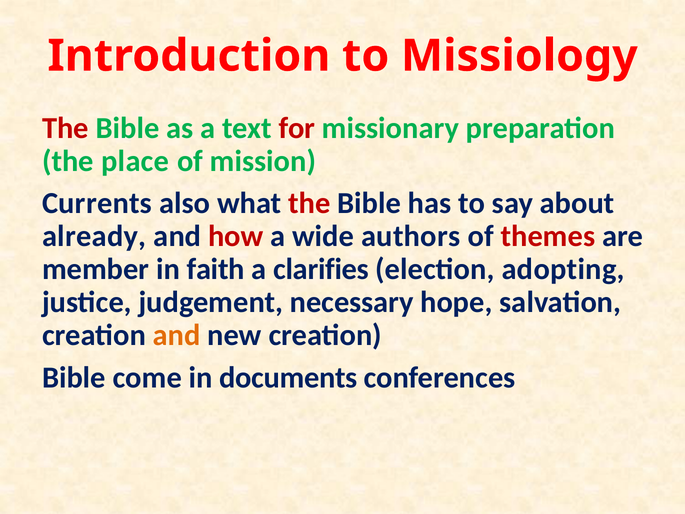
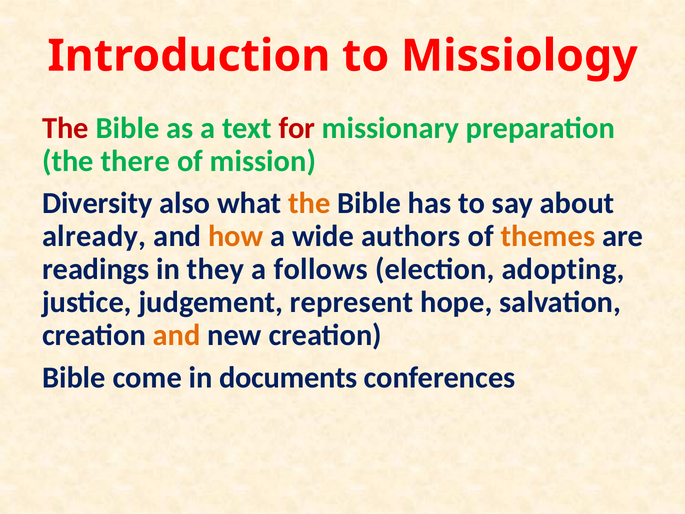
place: place -> there (135, 161)
Currents: Currents -> Diversity (97, 203)
the colour: red -> orange (309, 203)
how colour: red -> orange (236, 236)
themes colour: red -> orange (548, 236)
member: member -> readings (96, 269)
faith: faith -> they (215, 269)
clarifies: clarifies -> follows (321, 269)
necessary: necessary -> represent (352, 302)
